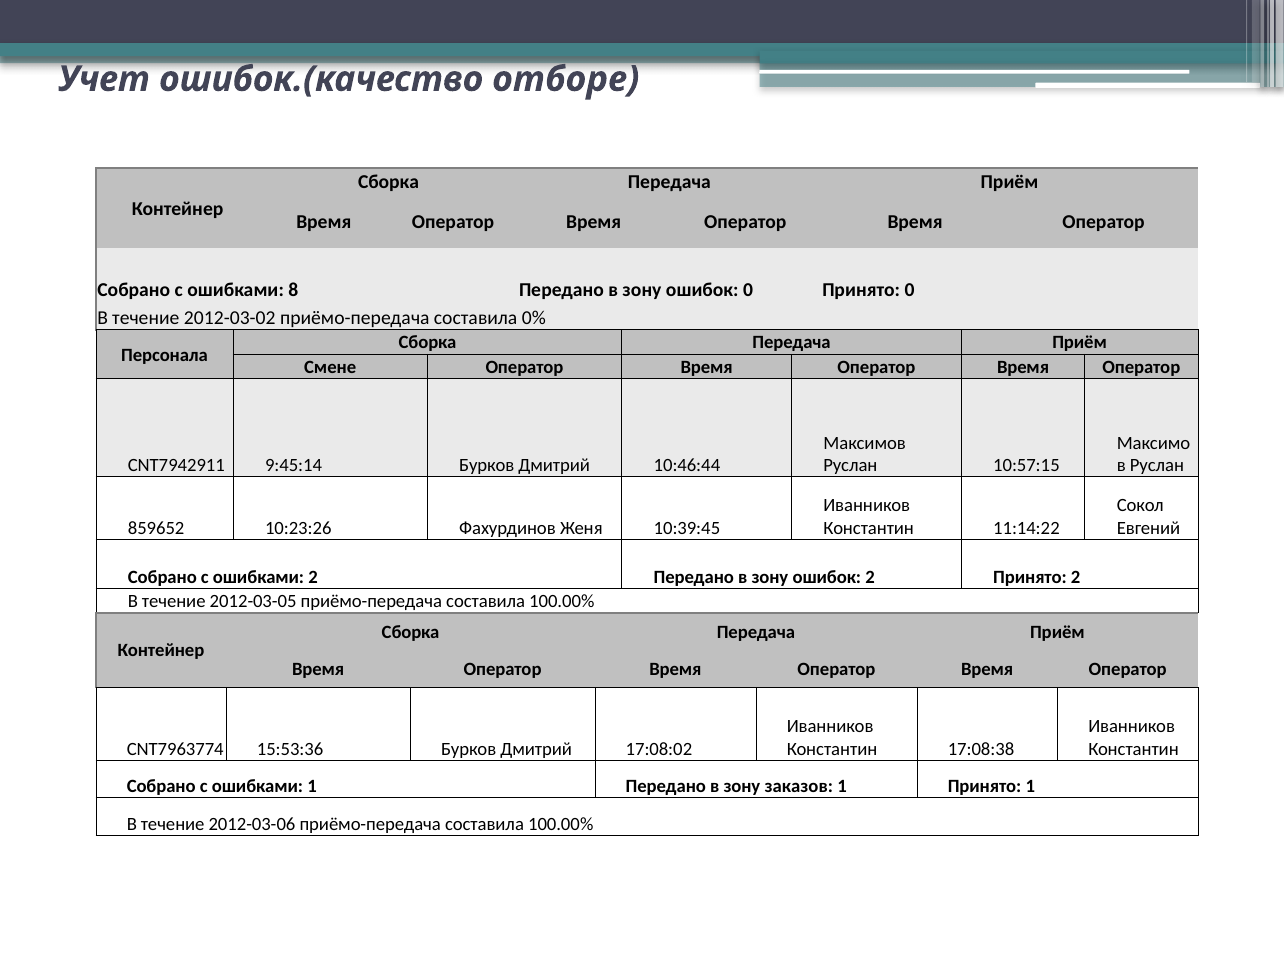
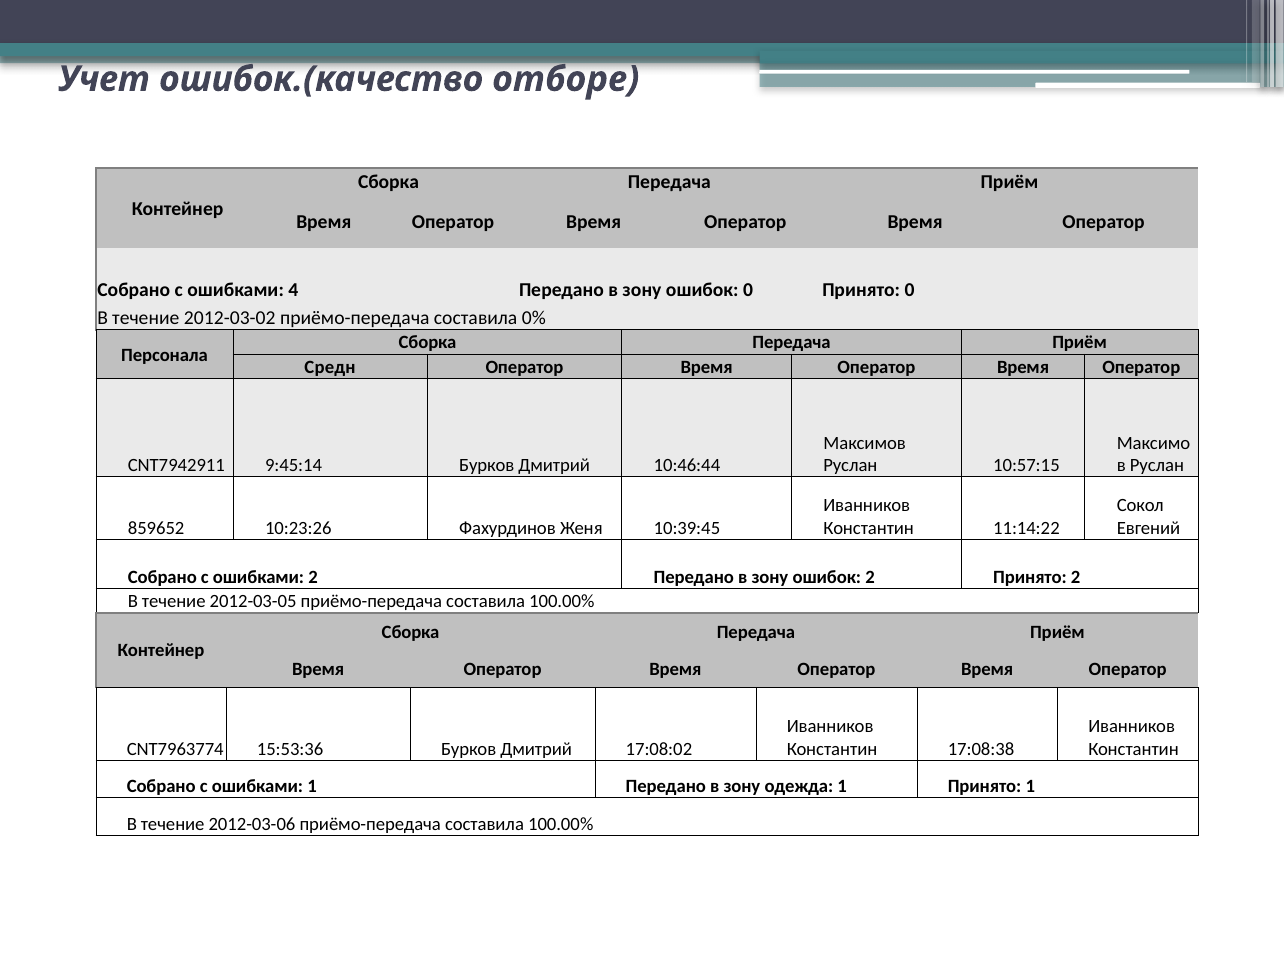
8: 8 -> 4 (293, 290)
Смене: Смене -> Средн (330, 367)
заказов: заказов -> одежда (799, 787)
